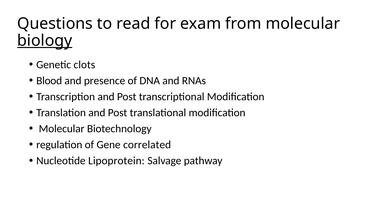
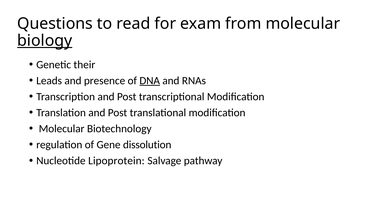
clots: clots -> their (84, 65)
Blood: Blood -> Leads (49, 81)
DNA underline: none -> present (150, 81)
correlated: correlated -> dissolution (147, 145)
